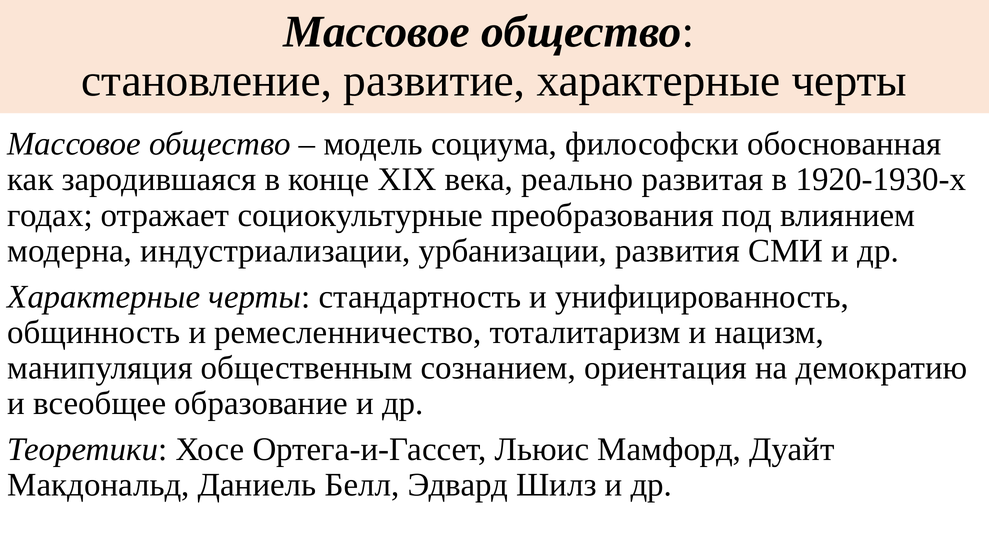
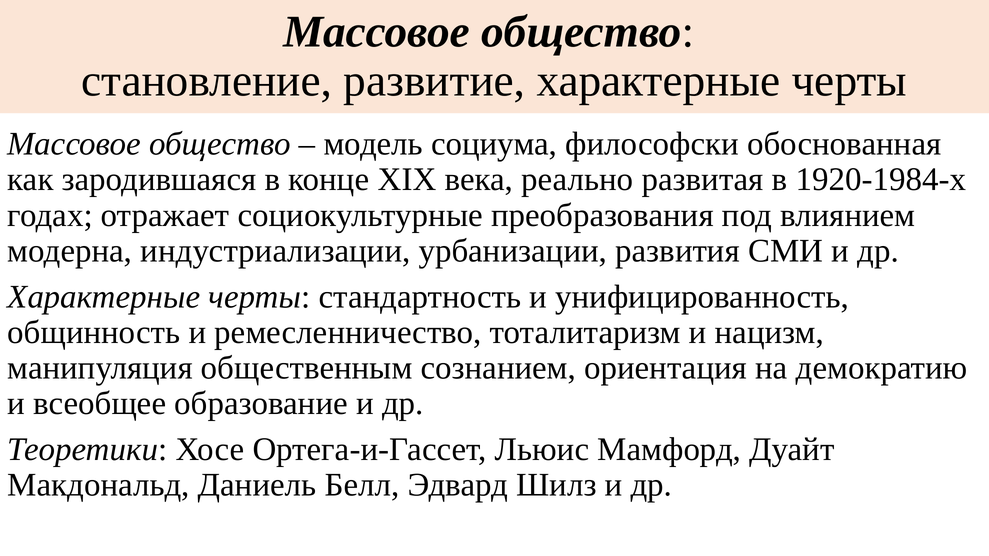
1920-1930-х: 1920-1930-х -> 1920-1984-х (881, 180)
